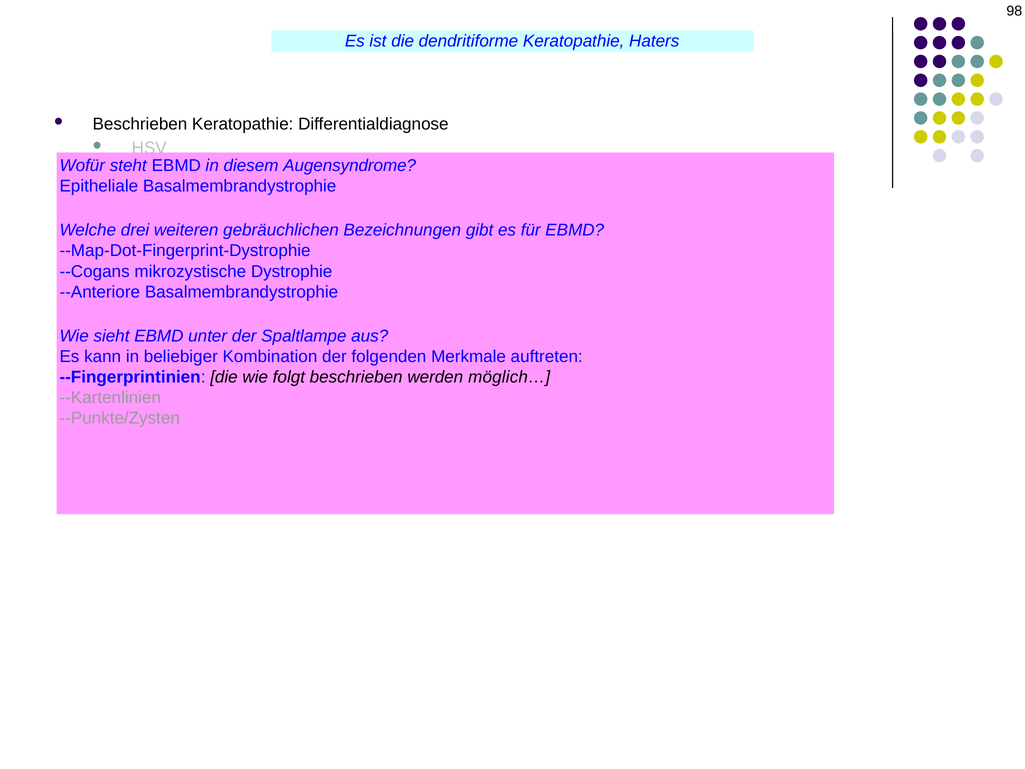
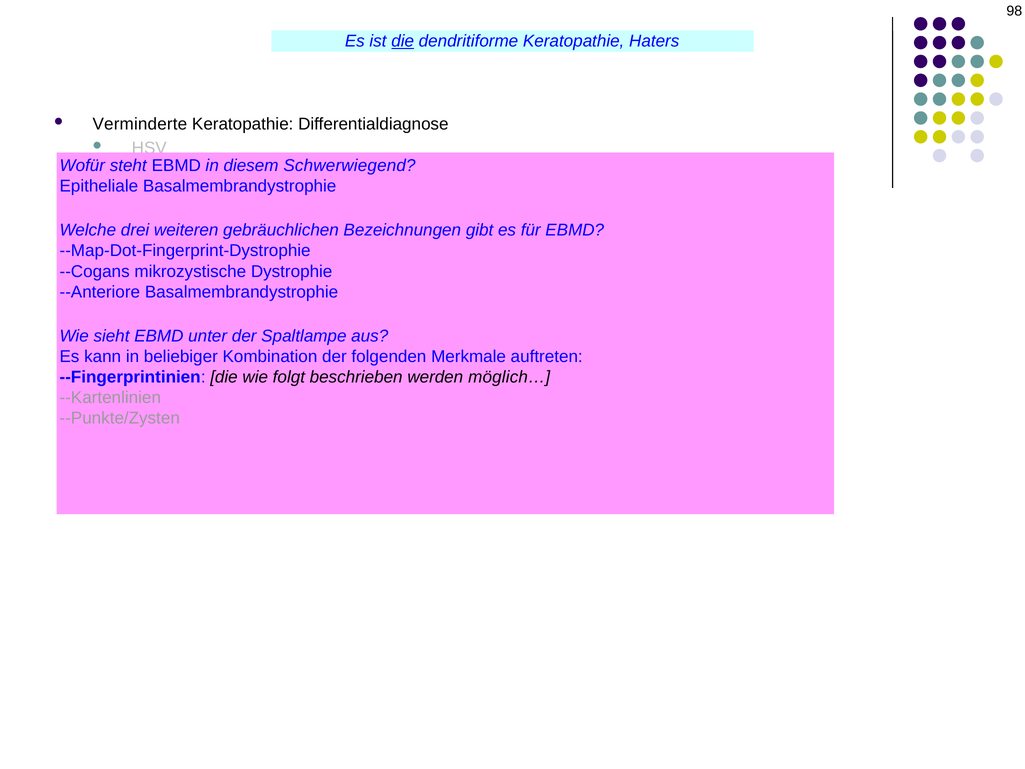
die underline: none -> present (403, 41)
Beschrieben: Beschrieben -> Verminderte (140, 124)
diesem Augensyndrome: Augensyndrome -> Schwerwiegend (350, 165)
